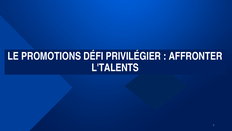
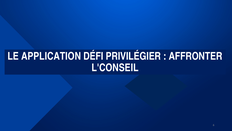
PROMOTIONS: PROMOTIONS -> APPLICATION (51, 56)
L'TALENTS: L'TALENTS -> L'CONSEIL (115, 68)
